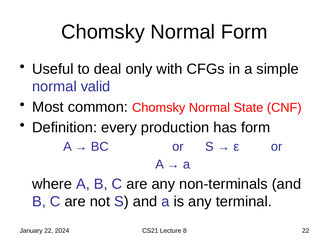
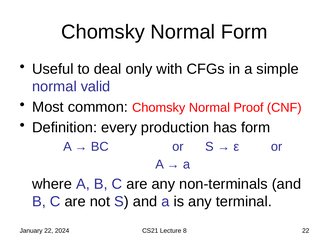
State: State -> Proof (248, 108)
